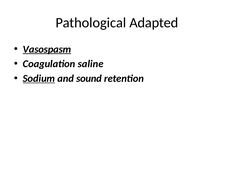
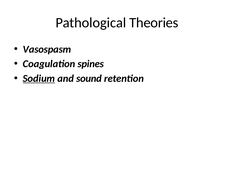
Adapted: Adapted -> Theories (154, 23)
Vasospasm underline: present -> none (47, 49)
saline: saline -> spines (91, 64)
